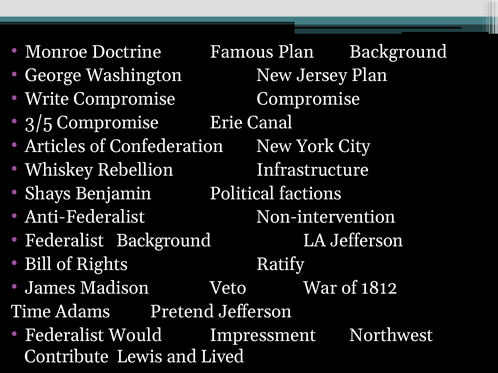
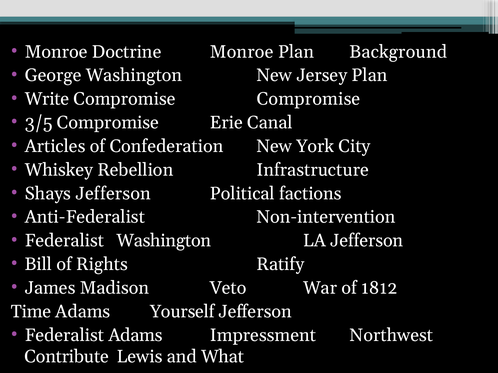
Doctrine Famous: Famous -> Monroe (242, 52)
Shays Benjamin: Benjamin -> Jefferson (113, 194)
Federalist Background: Background -> Washington (164, 241)
Pretend: Pretend -> Yourself (182, 312)
Federalist Would: Would -> Adams (136, 336)
Lived: Lived -> What (223, 357)
